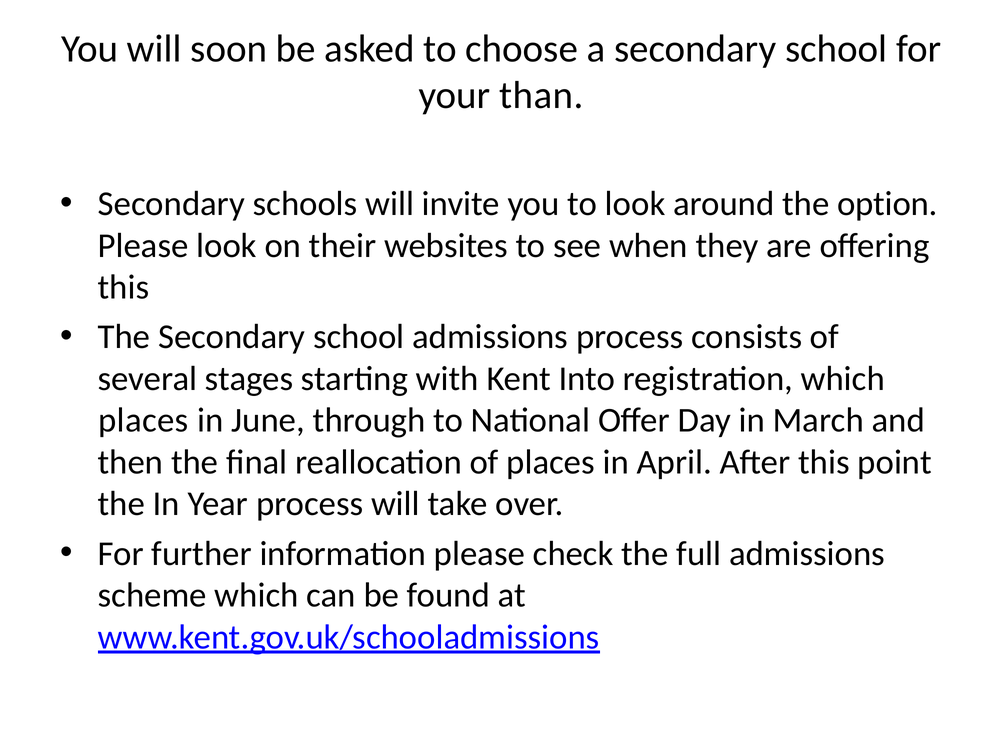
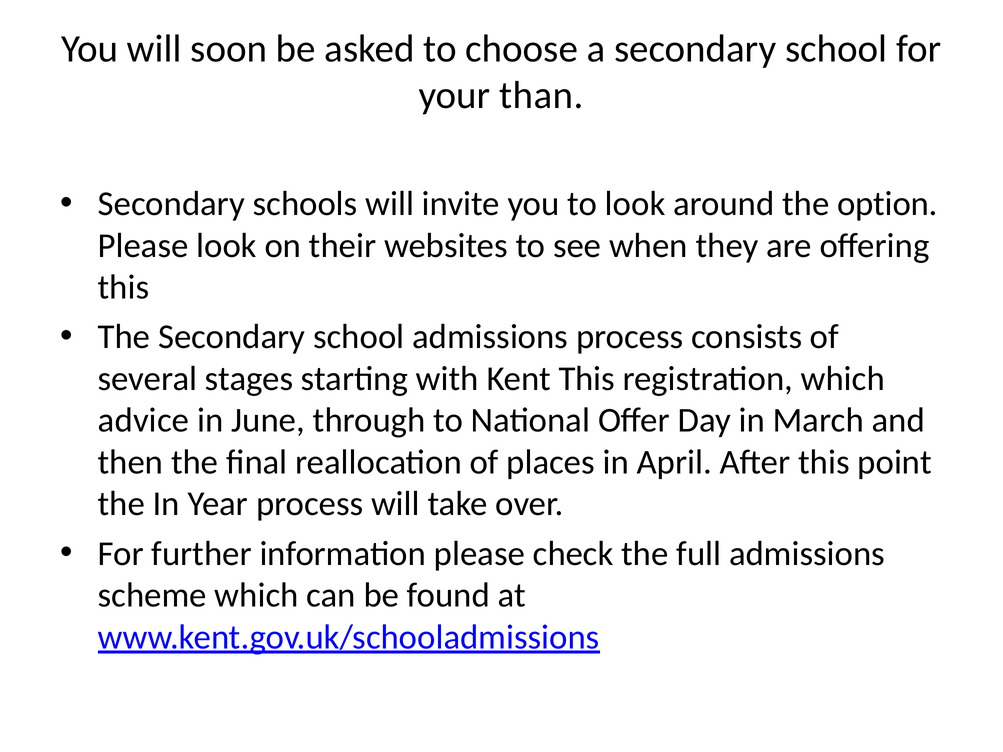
Kent Into: Into -> This (587, 379)
places: places -> advice (144, 421)
